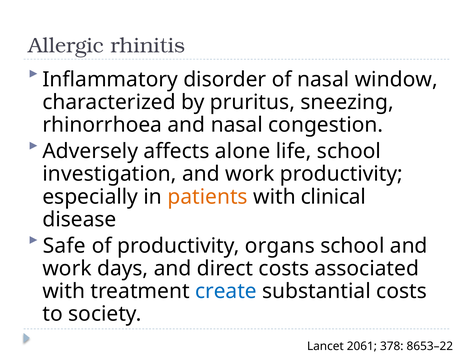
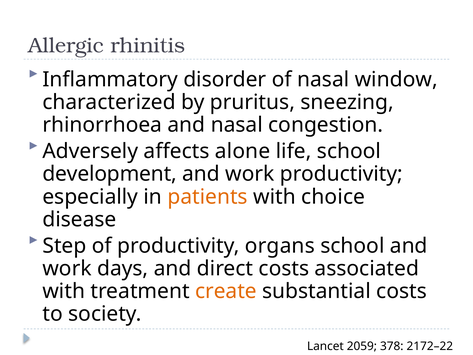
investigation: investigation -> development (110, 174)
clinical: clinical -> choice (333, 197)
Safe: Safe -> Step (64, 246)
create colour: blue -> orange (226, 291)
2061: 2061 -> 2059 (362, 346)
8653–22: 8653–22 -> 2172–22 (430, 346)
